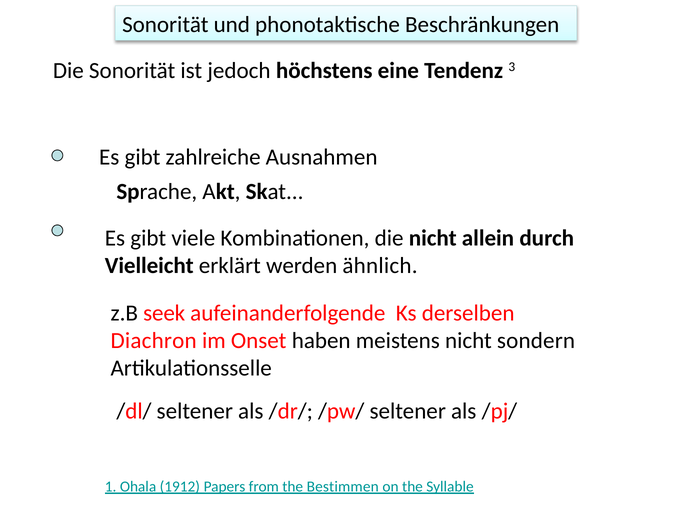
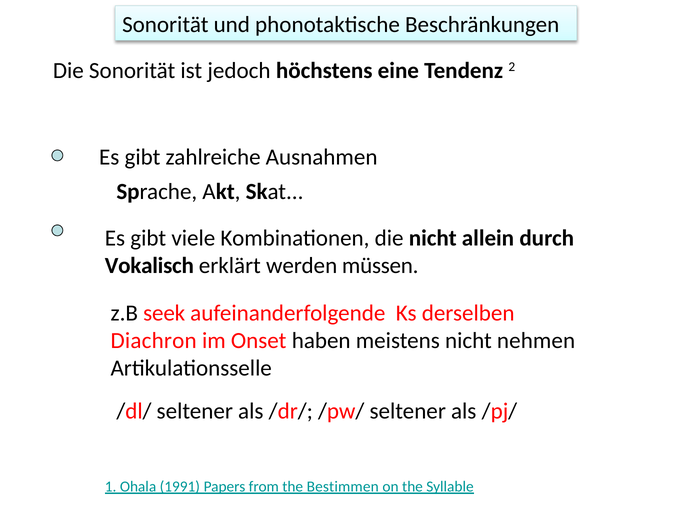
3: 3 -> 2 (512, 67)
Vielleicht: Vielleicht -> Vokalisch (149, 266)
ähnlich: ähnlich -> müssen (380, 266)
sondern: sondern -> nehmen (536, 341)
1912: 1912 -> 1991 (180, 487)
